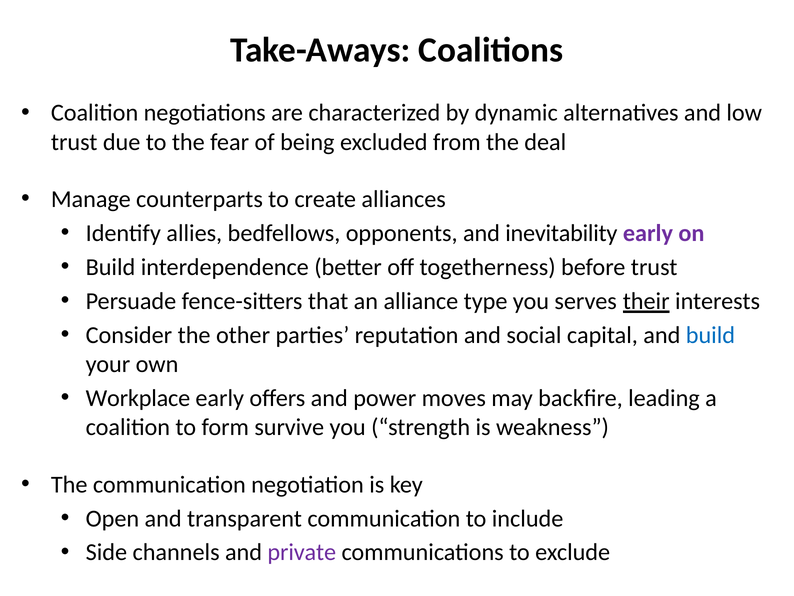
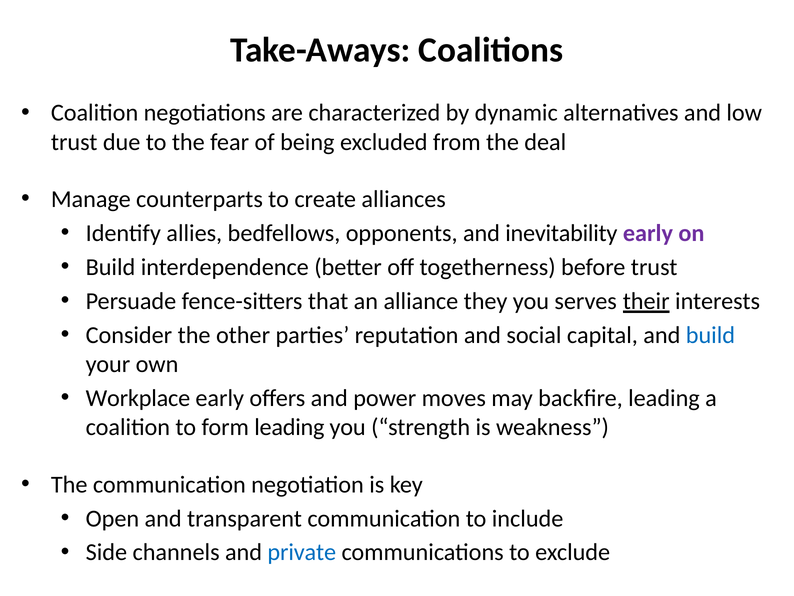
type: type -> they (486, 301)
form survive: survive -> leading (289, 427)
private colour: purple -> blue (302, 552)
